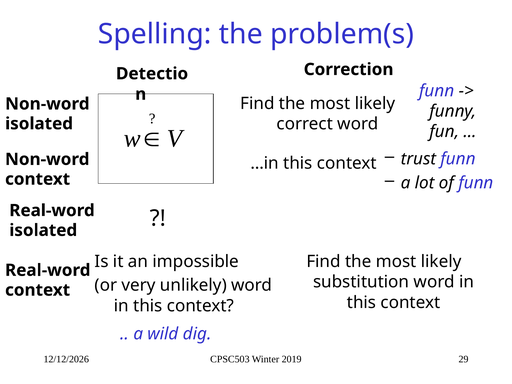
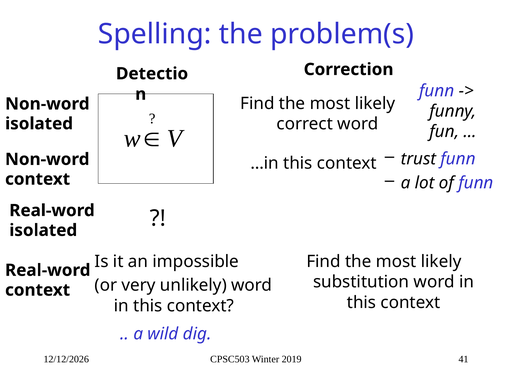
29: 29 -> 41 (463, 359)
